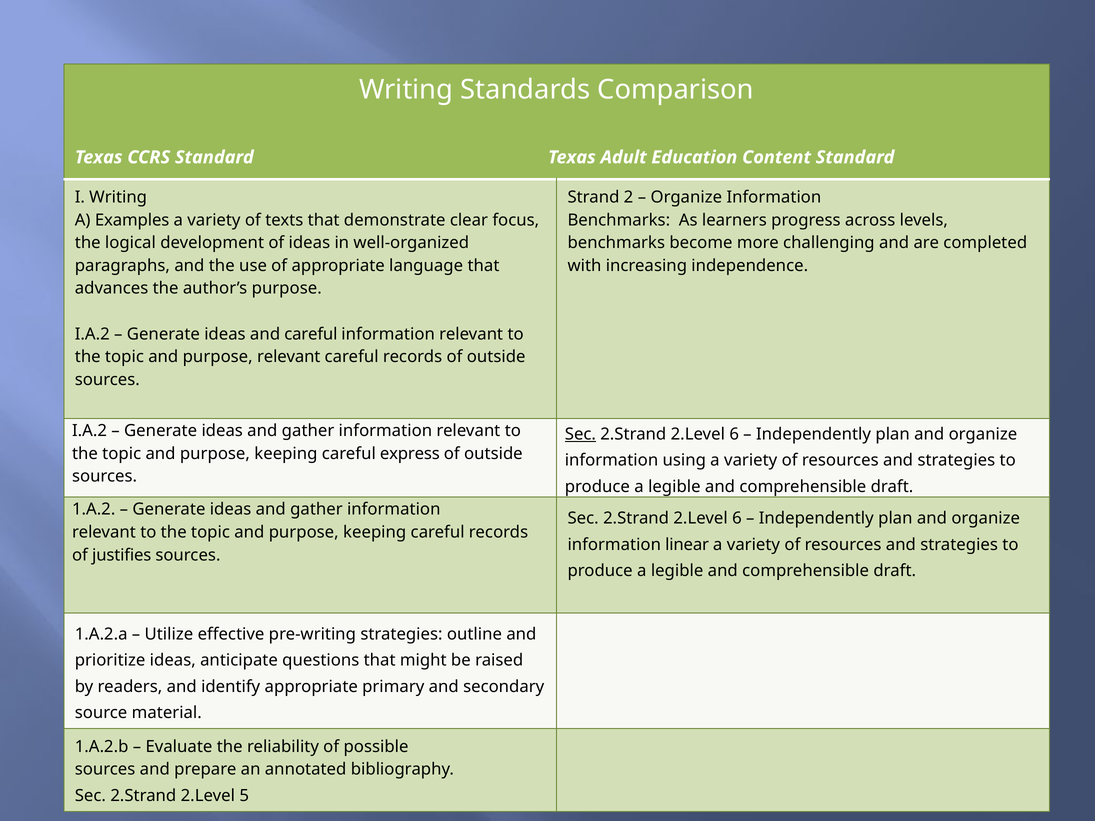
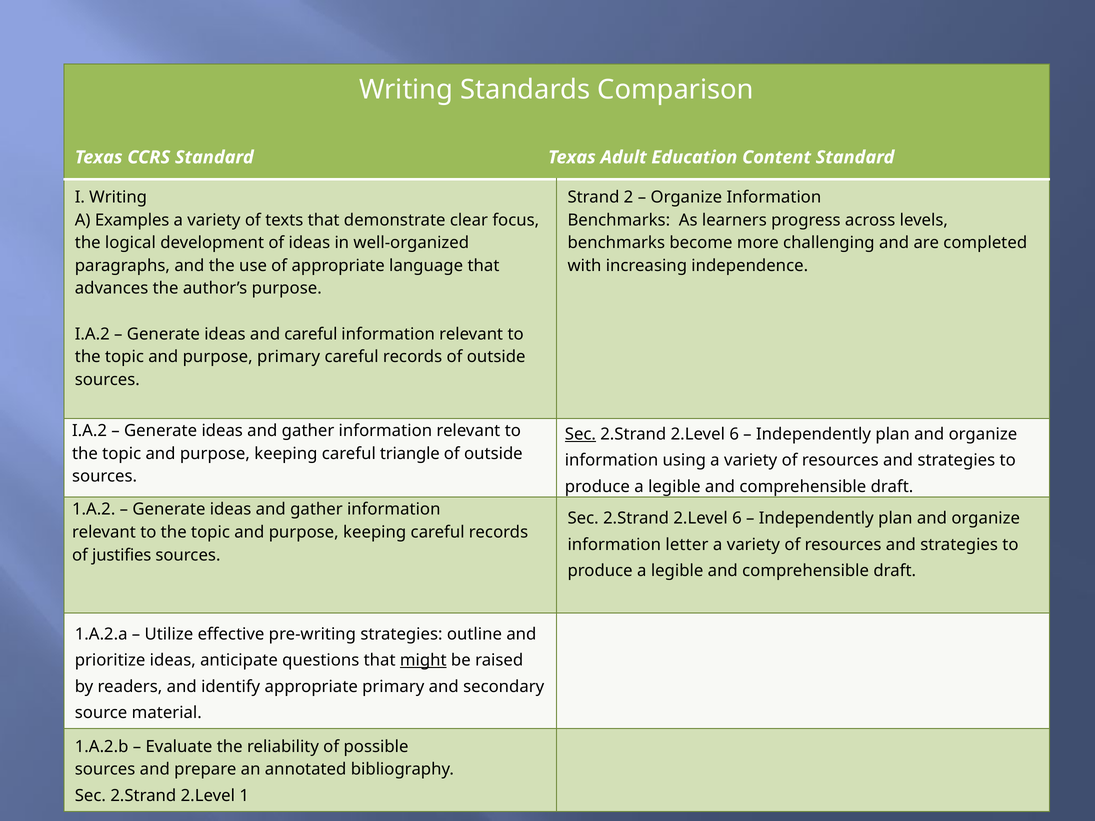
purpose relevant: relevant -> primary (289, 357)
express: express -> triangle (410, 454)
linear: linear -> letter (687, 545)
might underline: none -> present (423, 660)
5: 5 -> 1 (244, 796)
